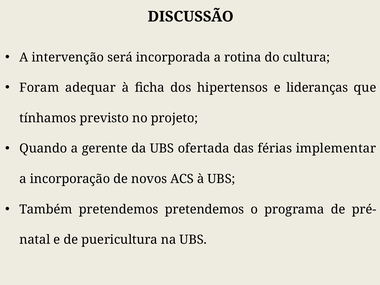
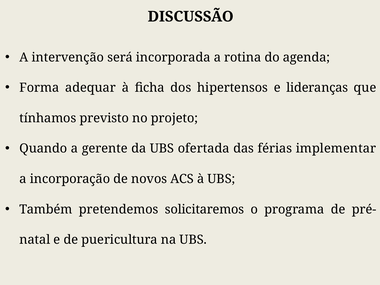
cultura: cultura -> agenda (306, 57)
Foram: Foram -> Forma (39, 88)
pretendemos pretendemos: pretendemos -> solicitaremos (205, 209)
